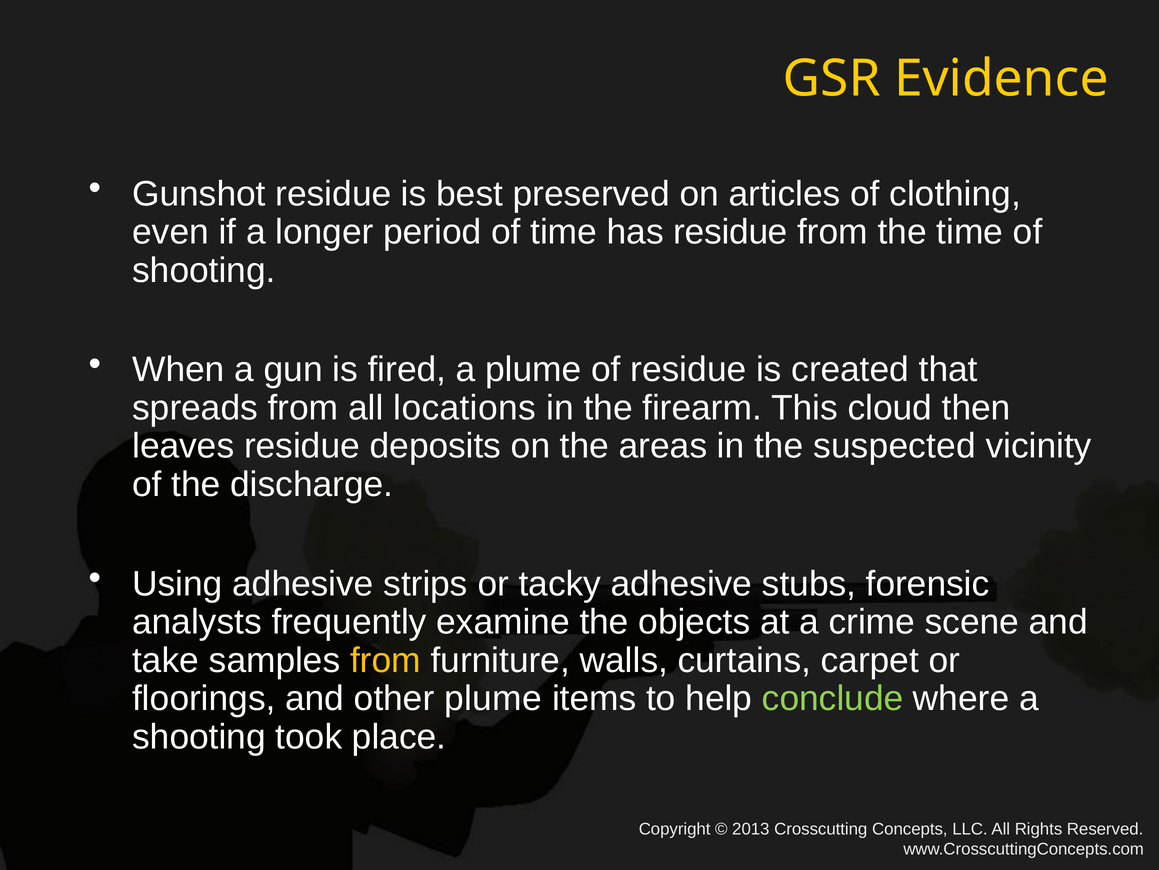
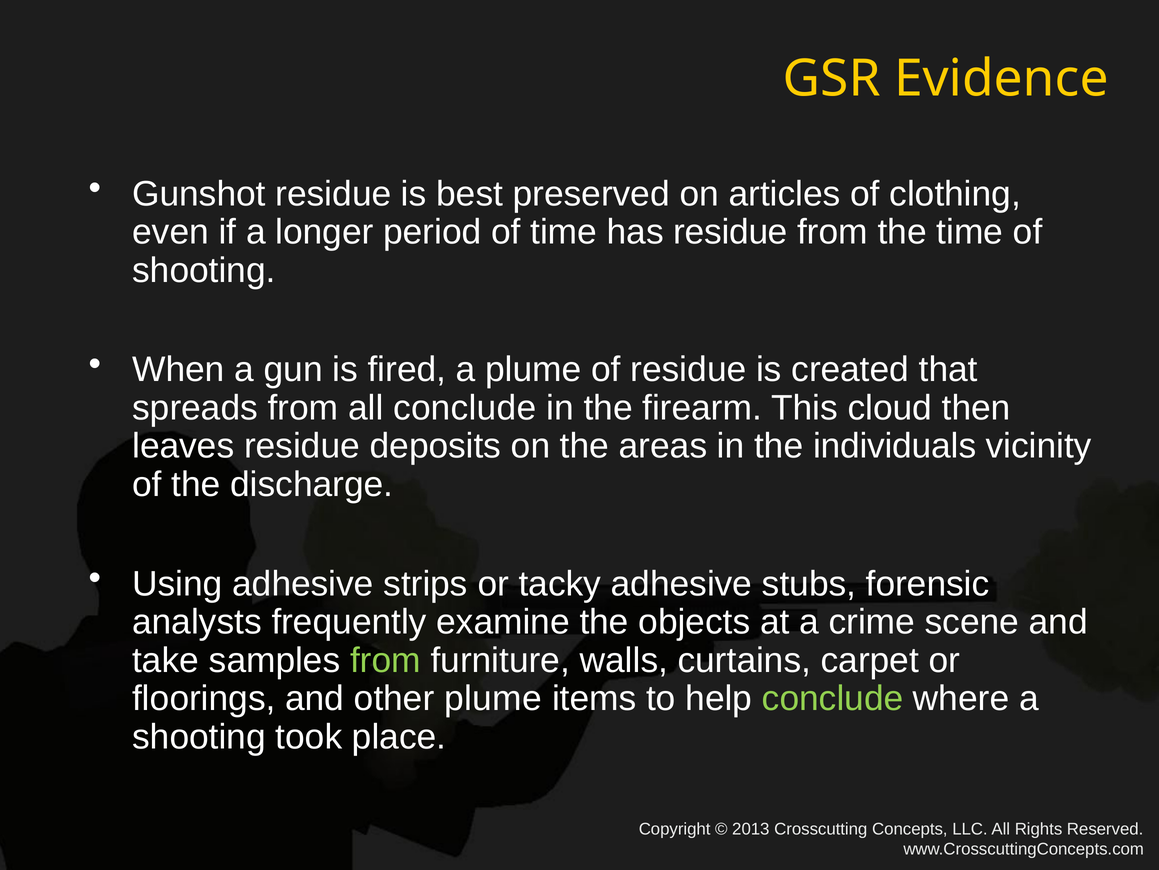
all locations: locations -> conclude (465, 408)
suspected: suspected -> individuals (895, 446)
from colour: yellow -> light green (386, 660)
